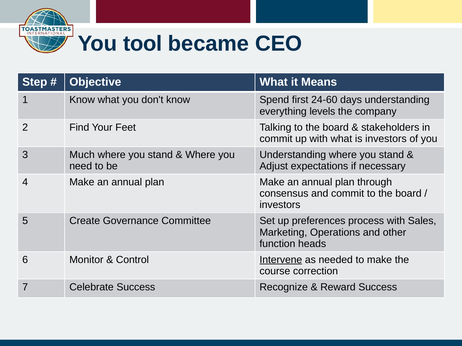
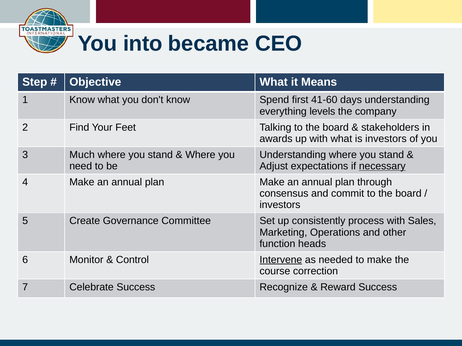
tool: tool -> into (143, 44)
24-60: 24-60 -> 41-60 (324, 100)
commit: commit -> awards (276, 139)
necessary underline: none -> present (382, 166)
preferences: preferences -> consistently (319, 221)
